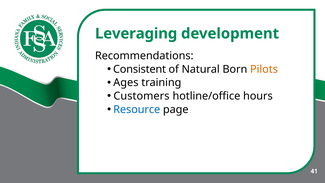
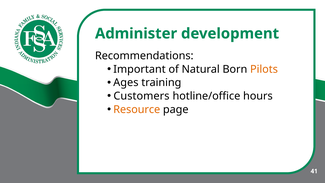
Leveraging: Leveraging -> Administer (136, 34)
Consistent: Consistent -> Important (139, 69)
Resource colour: blue -> orange (137, 109)
